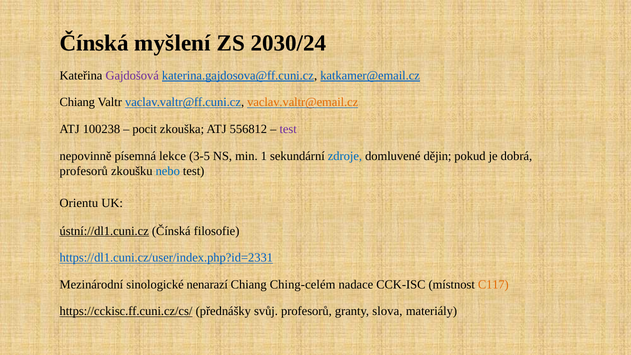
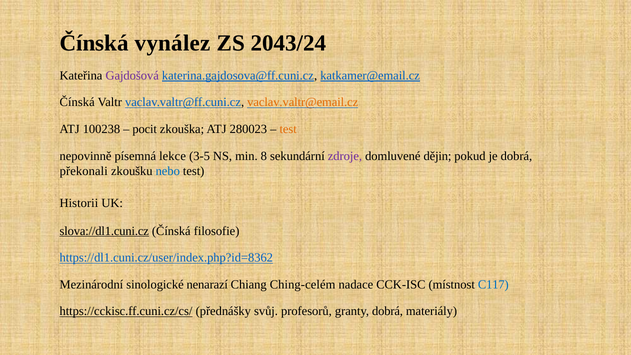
myšlení: myšlení -> vynález (173, 43)
2030/24: 2030/24 -> 2043/24 (288, 43)
Chiang: Chiang -> Čínská (77, 102)
556812: 556812 -> 280023 (248, 129)
test colour: purple -> orange (288, 129)
1: 1 -> 8 (264, 156)
zdroje colour: blue -> purple (345, 156)
profesorů: profesorů -> překonali (84, 171)
Orientu: Orientu -> Historii (79, 203)
ústní://dl1.cuni.cz: ústní://dl1.cuni.cz -> slova://dl1.cuni.cz (104, 231)
https://dl1.cuni.cz/user/index.php?id=2331: https://dl1.cuni.cz/user/index.php?id=2331 -> https://dl1.cuni.cz/user/index.php?id=8362 (166, 258)
C117 colour: orange -> blue (493, 284)
granty slova: slova -> dobrá (388, 311)
